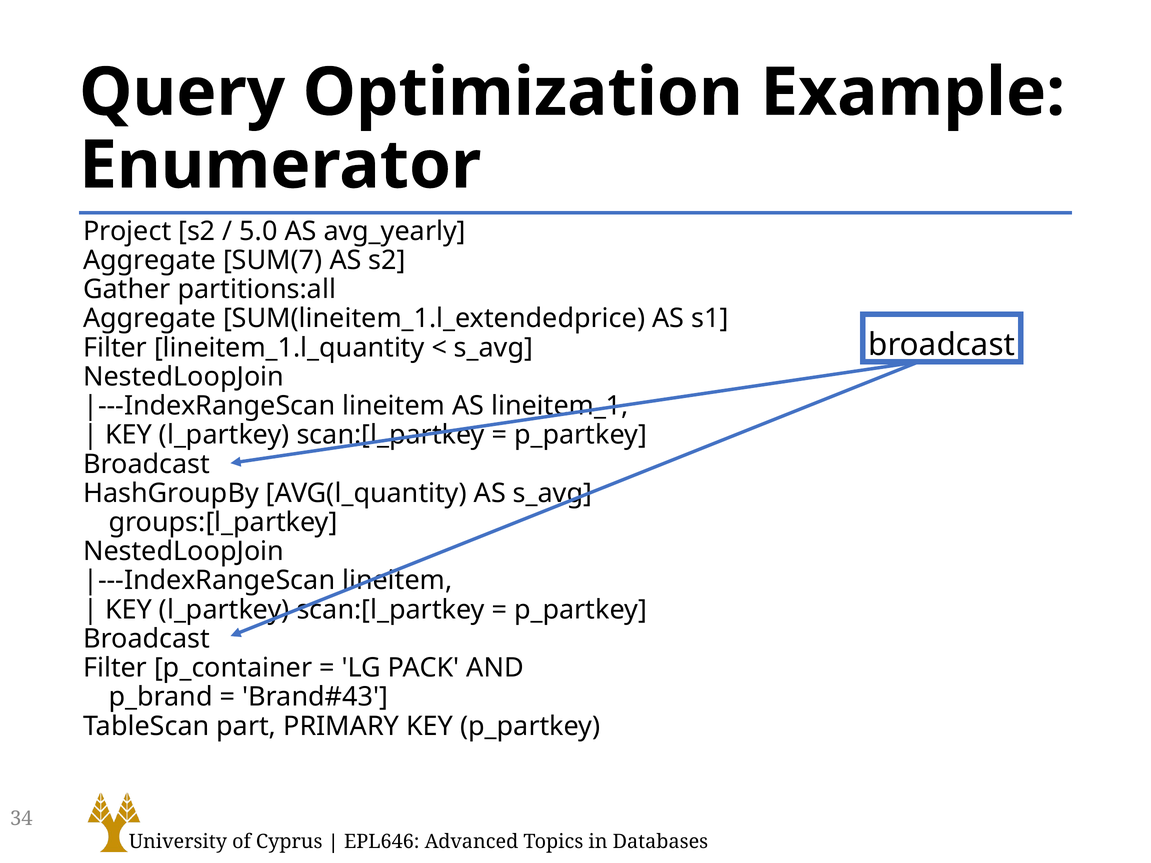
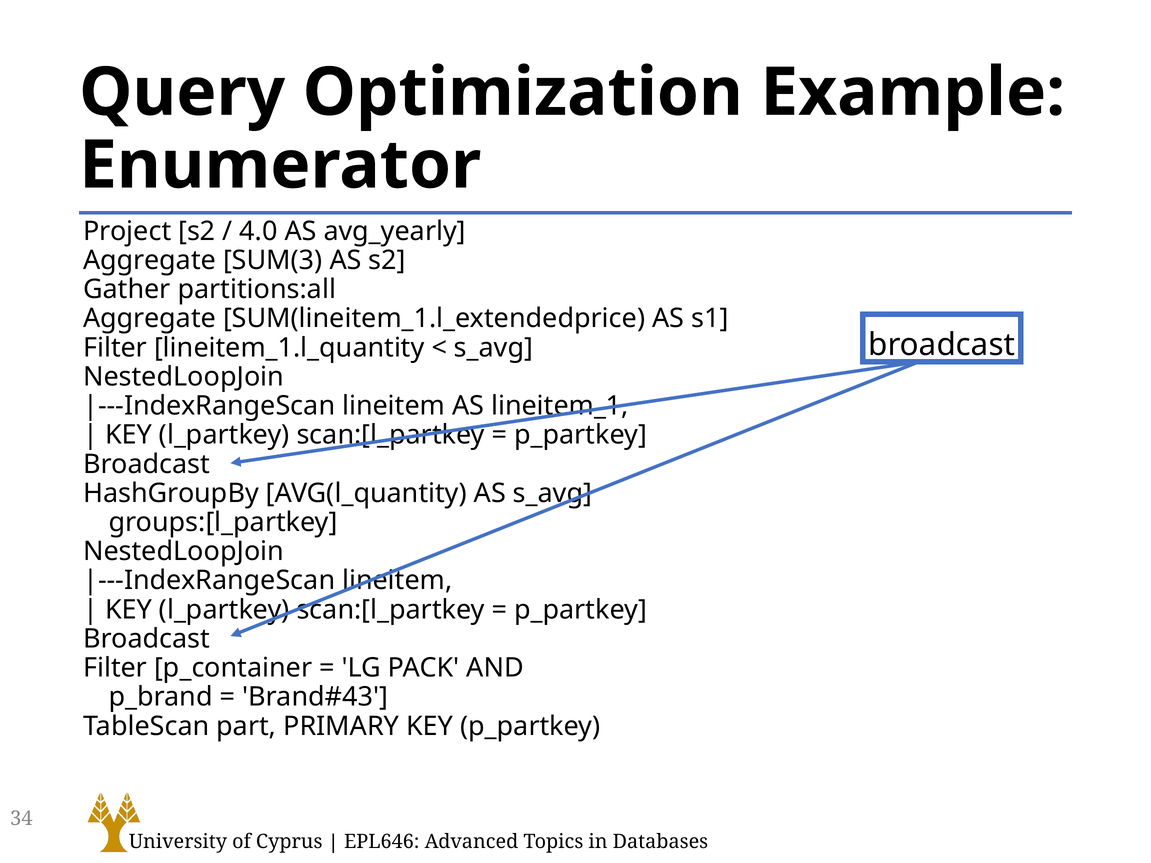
5.0: 5.0 -> 4.0 (258, 231)
SUM(7: SUM(7 -> SUM(3 (273, 260)
